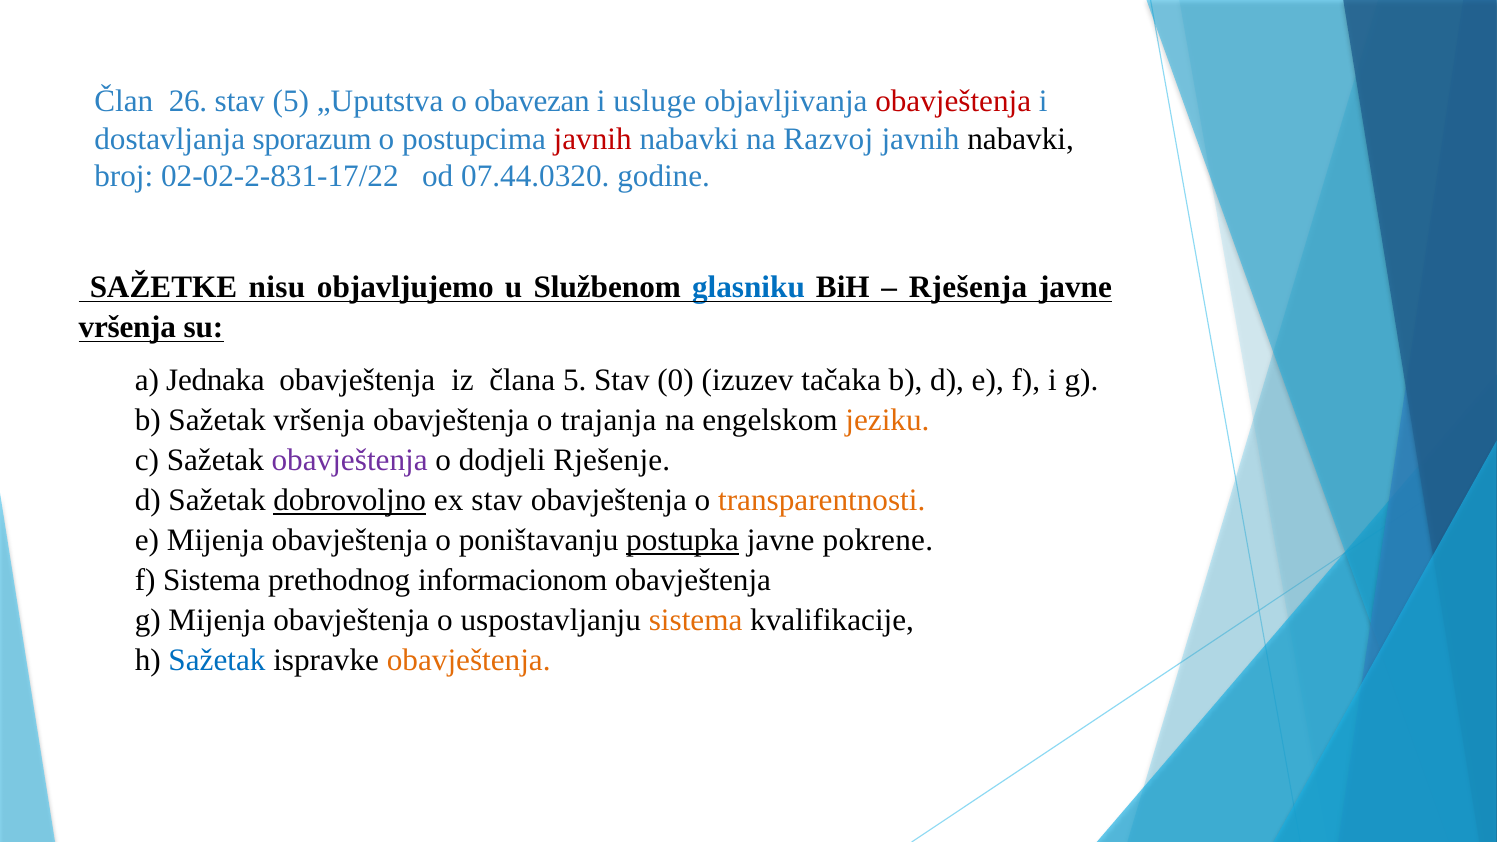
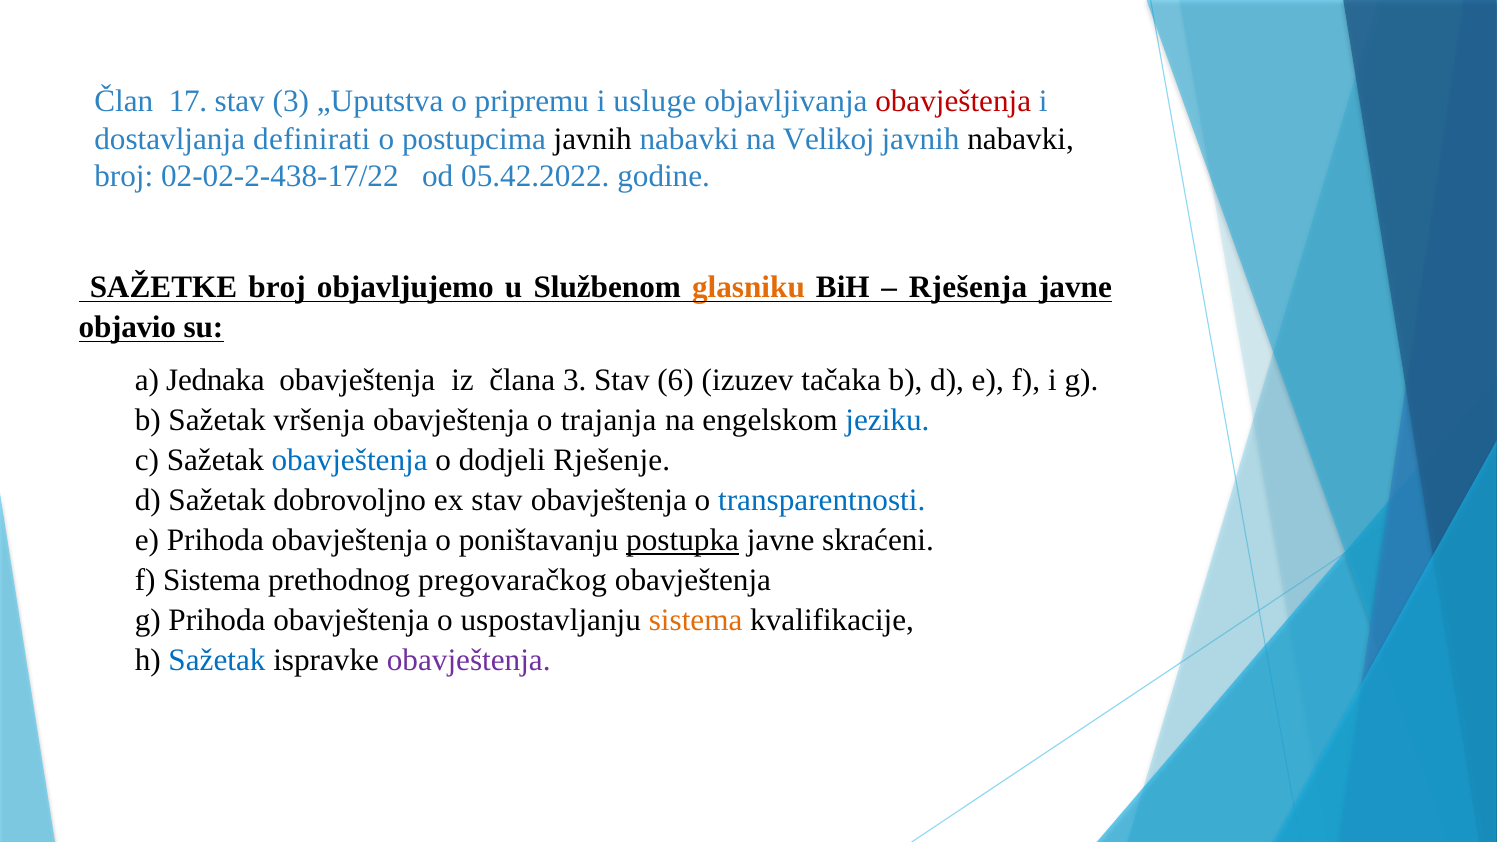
26: 26 -> 17 (188, 101)
stav 5: 5 -> 3 (291, 101)
obavezan: obavezan -> pripremu (532, 101)
sporazum: sporazum -> definirati (312, 139)
javnih colour: red -> black (593, 139)
Razvoj: Razvoj -> Velikoj (829, 139)
02-02-2-831-17/22: 02-02-2-831-17/22 -> 02-02-2-438-17/22 (280, 176)
07.44.0320: 07.44.0320 -> 05.42.2022 (535, 176)
SAŽETKE nisu: nisu -> broj (277, 288)
glasniku colour: blue -> orange (748, 288)
vršenja: vršenja -> objavio (127, 328)
člana 5: 5 -> 3 (575, 380)
0: 0 -> 6 (676, 380)
jeziku colour: orange -> blue (888, 420)
obavještenja colour: purple -> blue (350, 460)
dobrovoljno underline: present -> none (350, 500)
transparentnosti colour: orange -> blue (822, 500)
e Mijenja: Mijenja -> Prihoda (215, 540)
pokrene: pokrene -> skraćeni (878, 540)
informacionom: informacionom -> pregovaračkog (513, 580)
g Mijenja: Mijenja -> Prihoda (217, 621)
obavještenja colour: orange -> purple (469, 661)
